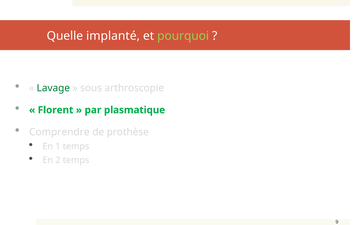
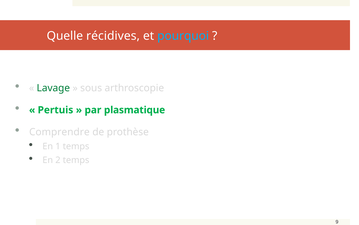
implanté: implanté -> récidives (113, 36)
pourquoi colour: light green -> light blue (183, 36)
Florent: Florent -> Pertuis (55, 110)
